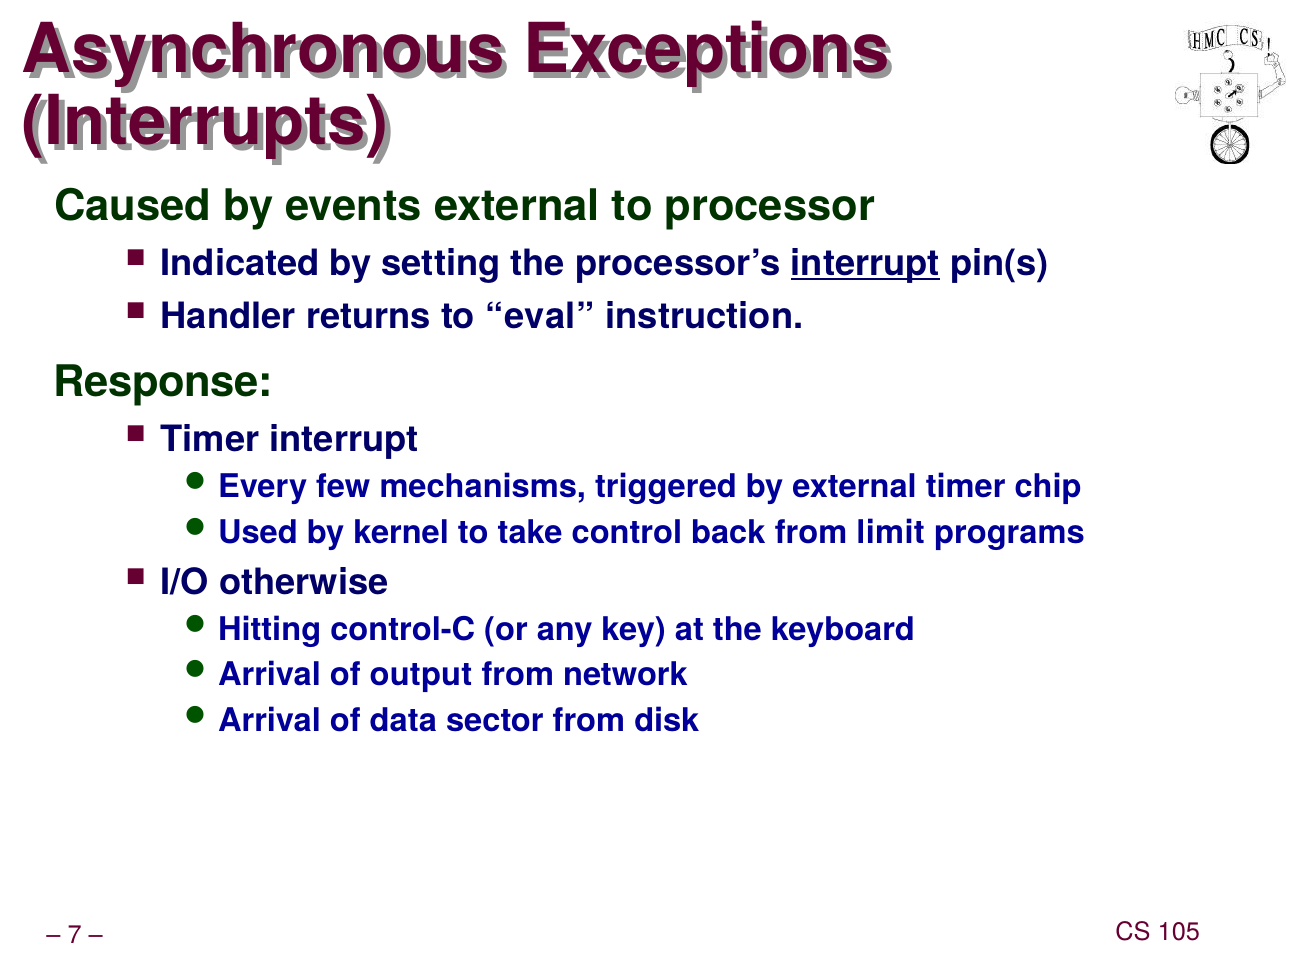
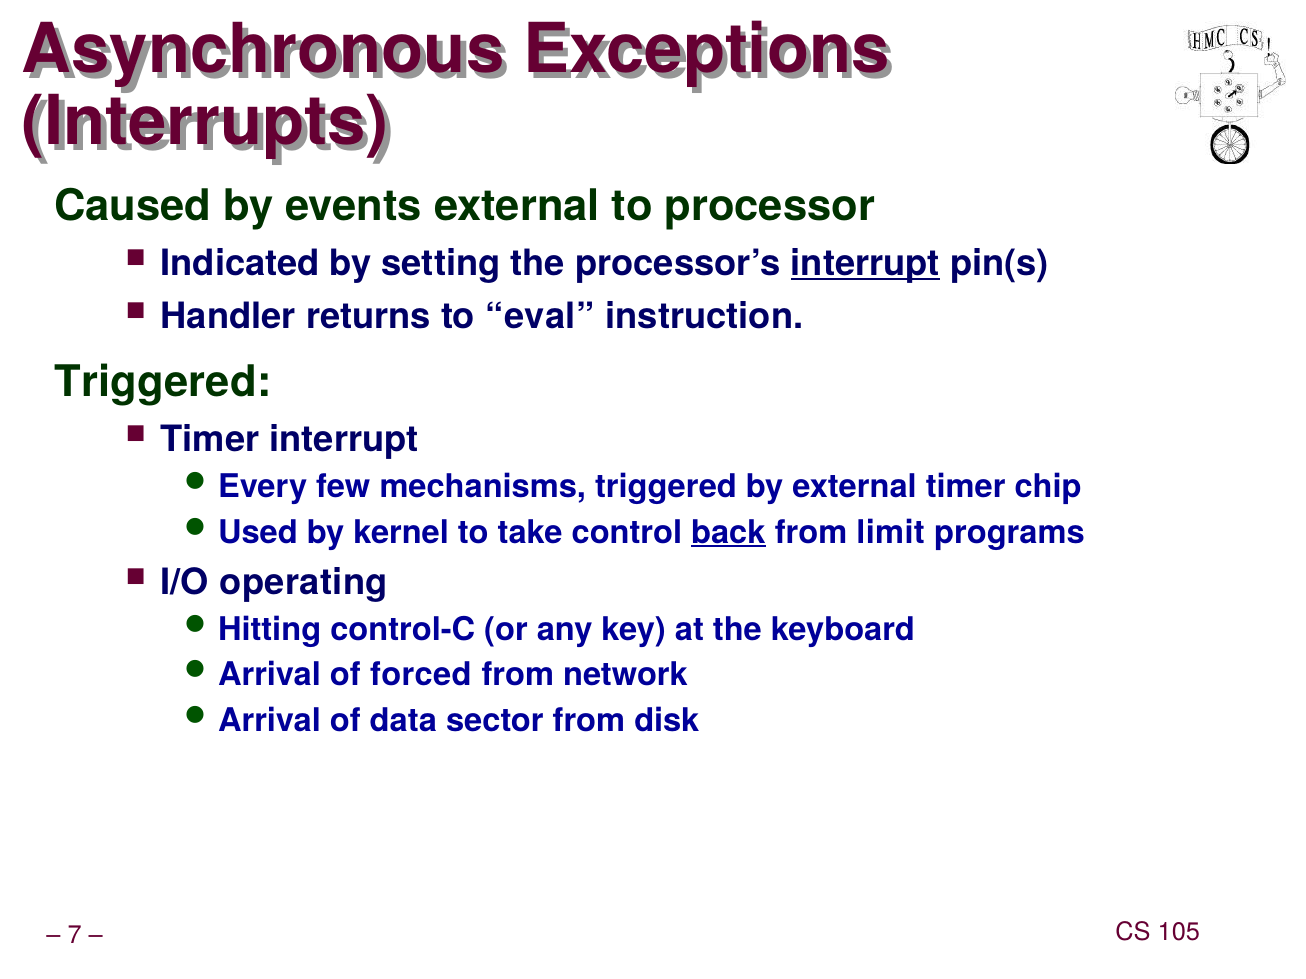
Response: Response -> Triggered (163, 383)
back underline: none -> present (728, 533)
otherwise: otherwise -> operating (304, 583)
output: output -> forced (421, 676)
